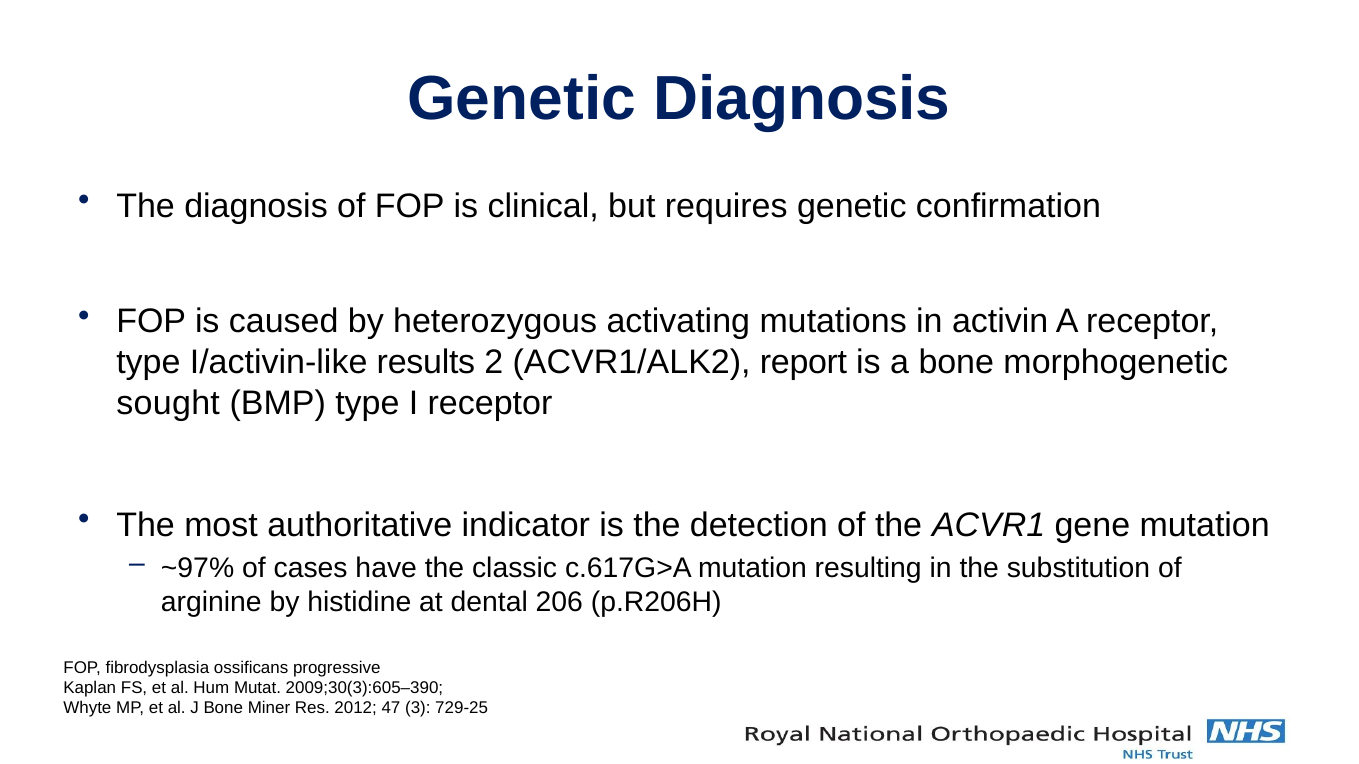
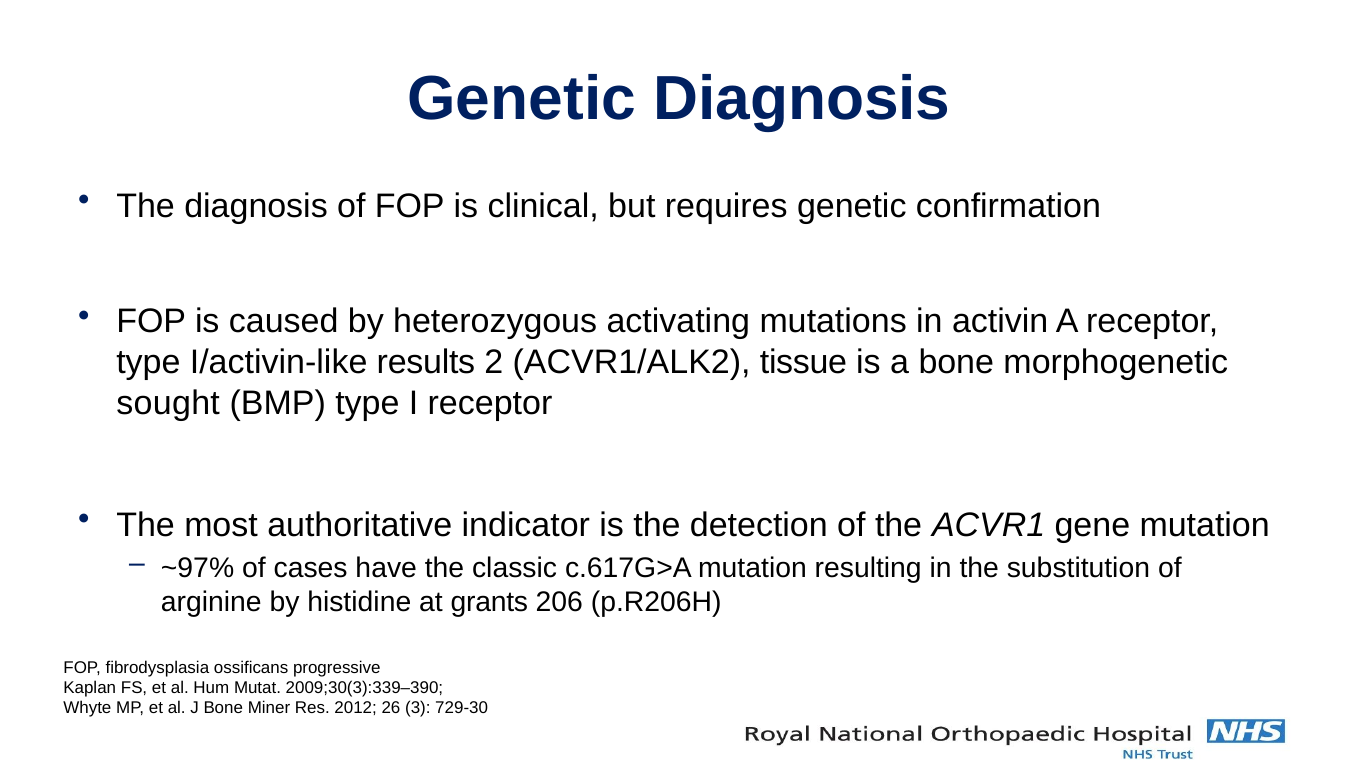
report: report -> tissue (803, 362)
dental: dental -> grants (489, 602)
2009;30(3):605–390: 2009;30(3):605–390 -> 2009;30(3):339–390 (364, 688)
47: 47 -> 26 (391, 709)
729-25: 729-25 -> 729-30 (462, 709)
